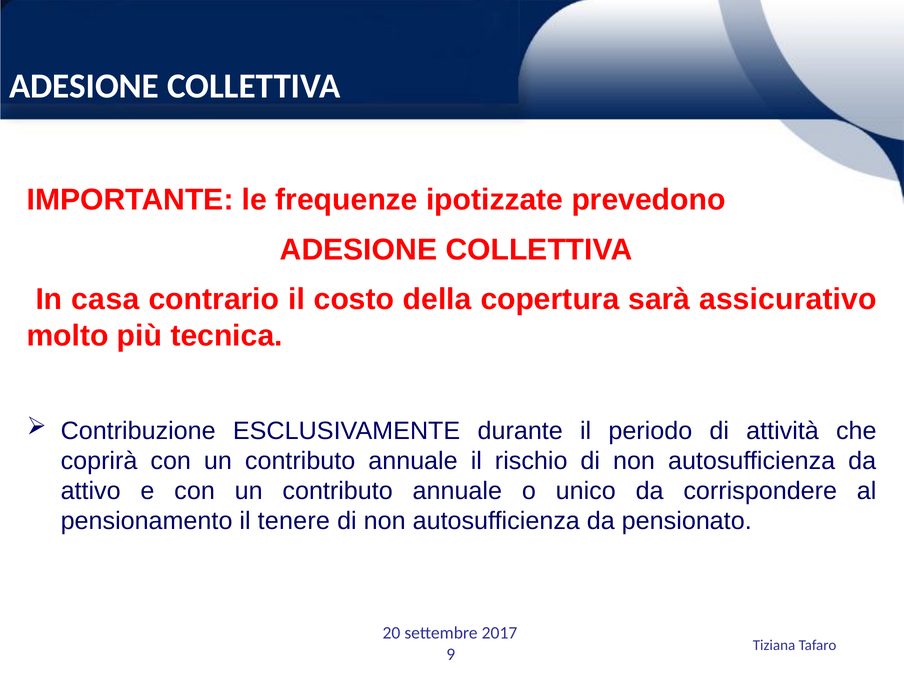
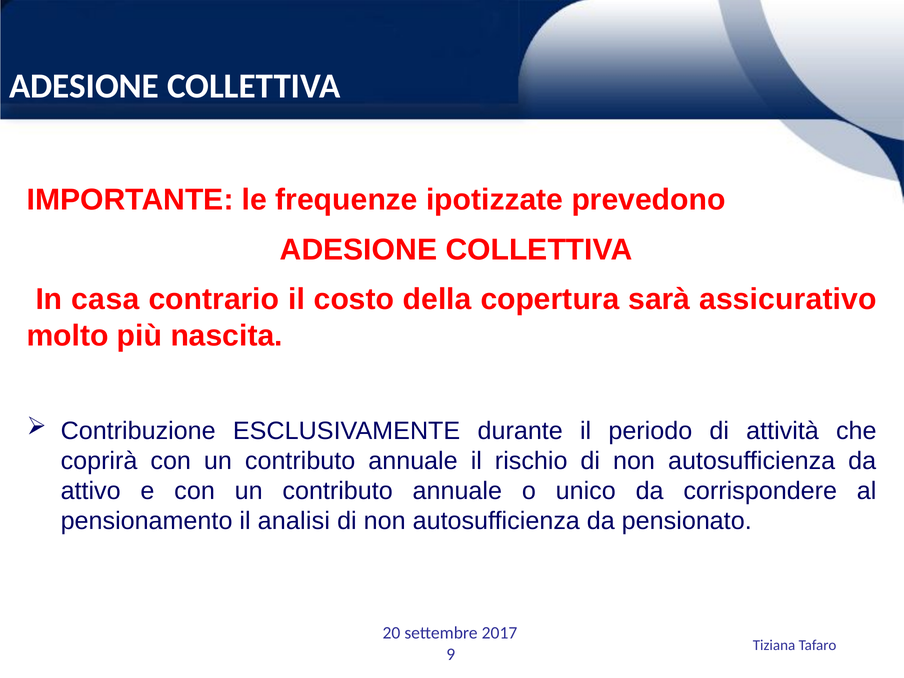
tecnica: tecnica -> nascita (227, 336)
tenere: tenere -> analisi (294, 521)
